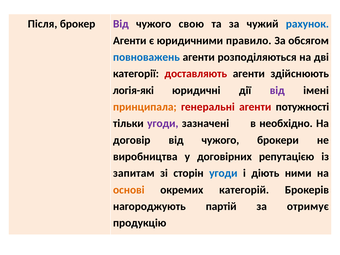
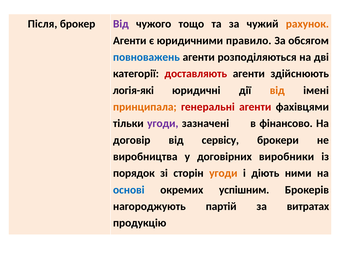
свою: свою -> тощо (191, 24)
рахунок colour: blue -> orange (307, 24)
від colour: purple -> orange (277, 90)
потужності: потужності -> фахівцями (302, 107)
необхідно: необхідно -> фінансово (286, 123)
чужого: чужого -> сервісу (220, 140)
репутацією: репутацією -> виробники (287, 157)
запитам: запитам -> порядок (134, 173)
угоди colour: blue -> orange (223, 173)
основі colour: orange -> blue (129, 190)
категорій: категорій -> успішним (244, 190)
отримує: отримує -> витратах (308, 206)
